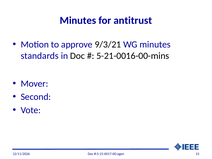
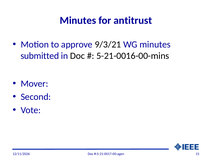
standards: standards -> submitted (40, 56)
